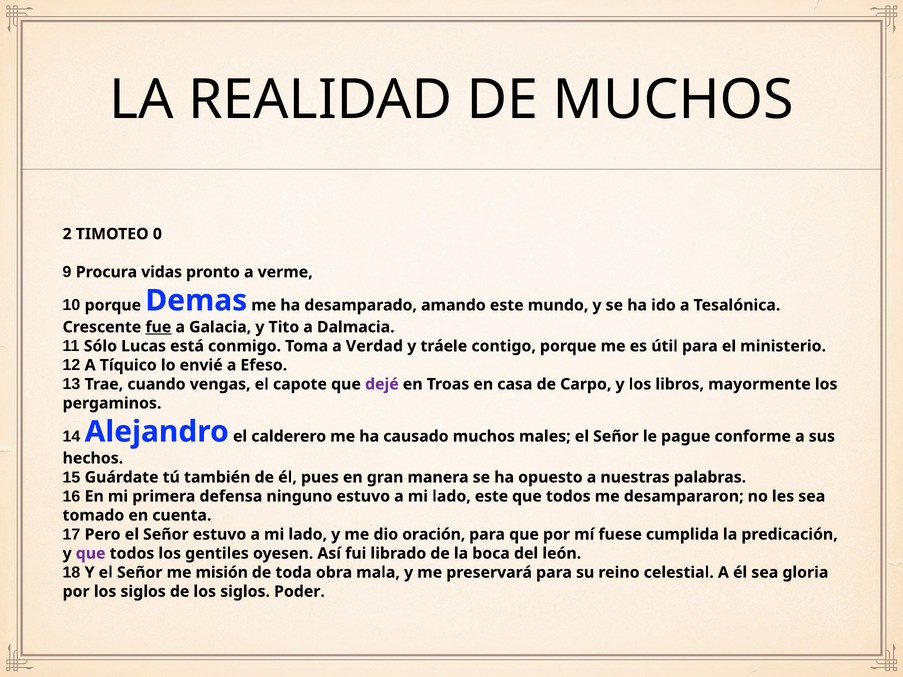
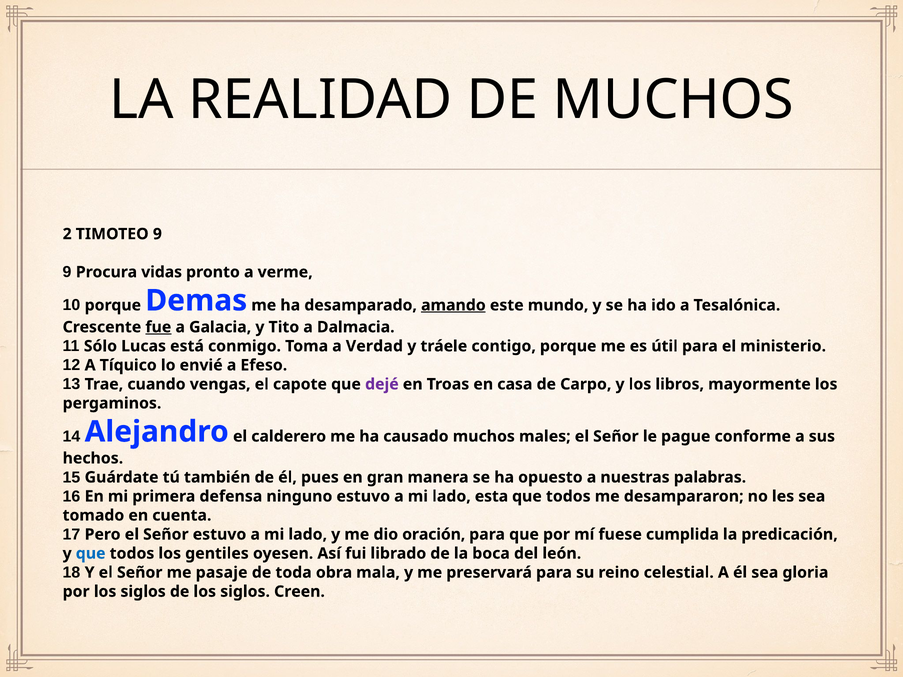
TIMOTEO 0: 0 -> 9 (157, 234)
amando underline: none -> present (453, 305)
lado este: este -> esta (491, 497)
que colour: purple -> blue (91, 554)
misión: misión -> pasaje (222, 573)
Poder: Poder -> Creen (299, 592)
